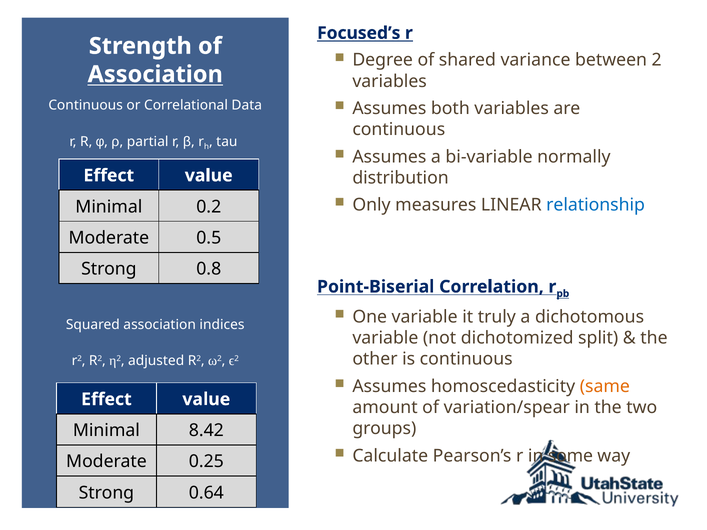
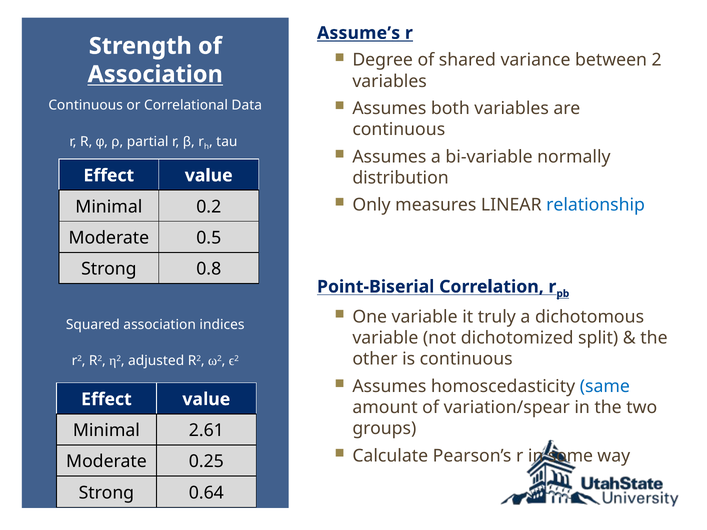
Focused’s: Focused’s -> Assume’s (359, 33)
same colour: orange -> blue (605, 386)
8.42: 8.42 -> 2.61 (206, 431)
